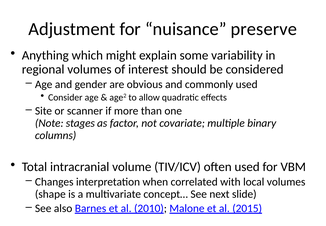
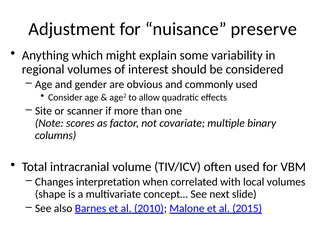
stages: stages -> scores (80, 123)
